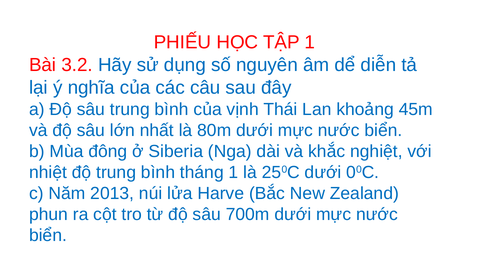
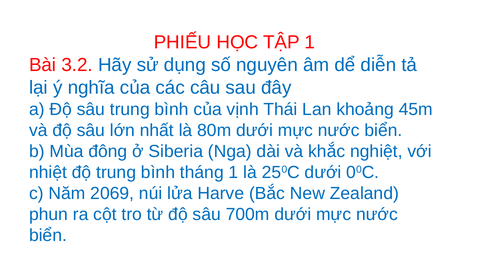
2013: 2013 -> 2069 (112, 193)
